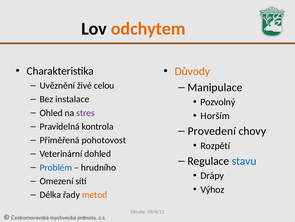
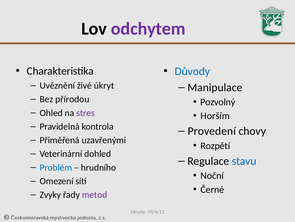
odchytem colour: orange -> purple (148, 29)
Důvody colour: orange -> blue (192, 71)
celou: celou -> úkryt (104, 85)
instalace: instalace -> přírodou (72, 99)
pohotovost: pohotovost -> uzavřenými (104, 140)
Drápy: Drápy -> Noční (212, 175)
Výhoz: Výhoz -> Černé (212, 189)
Délka: Délka -> Zvyky (50, 194)
metod colour: orange -> purple (95, 194)
